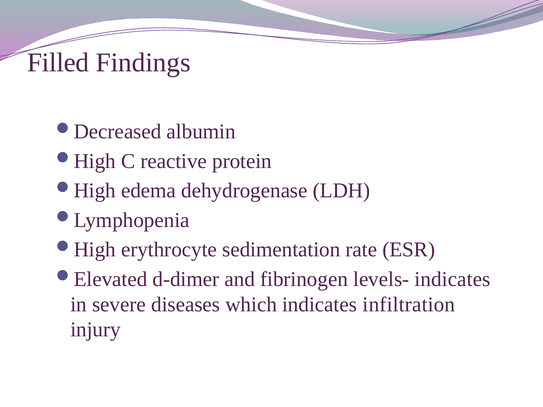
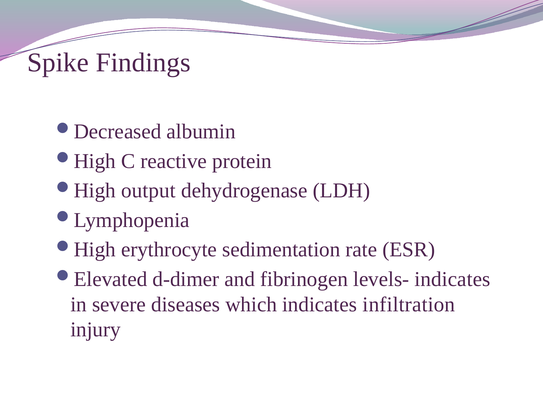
Filled: Filled -> Spike (58, 63)
edema: edema -> output (148, 191)
